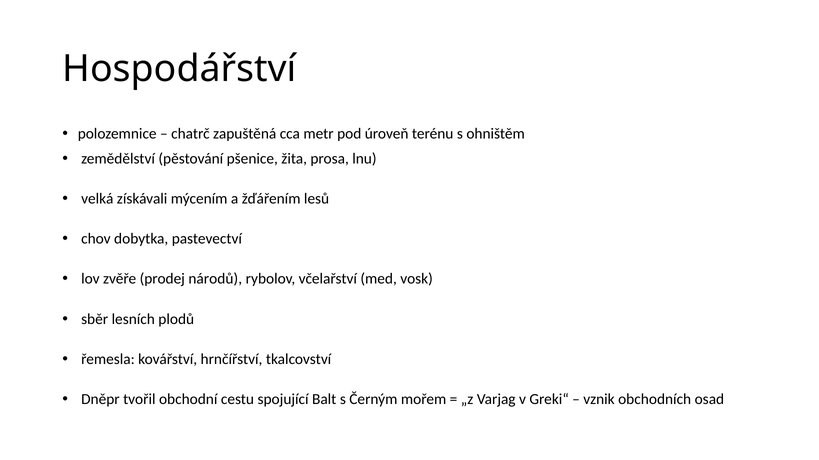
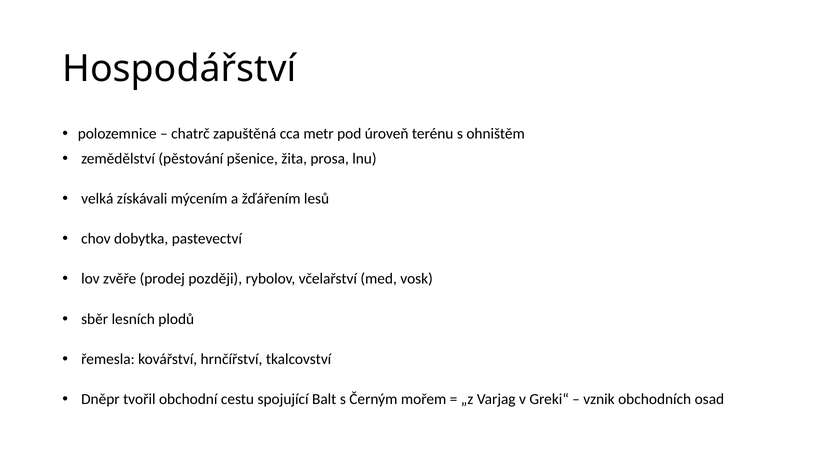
národů: národů -> později (215, 279)
